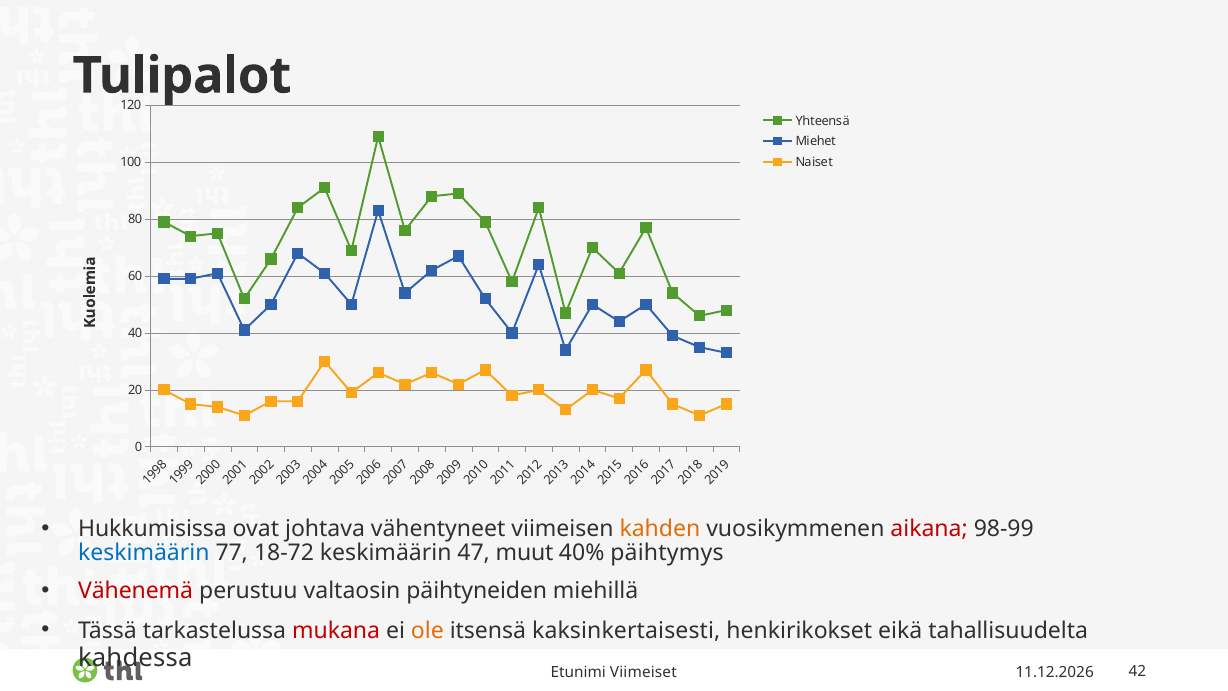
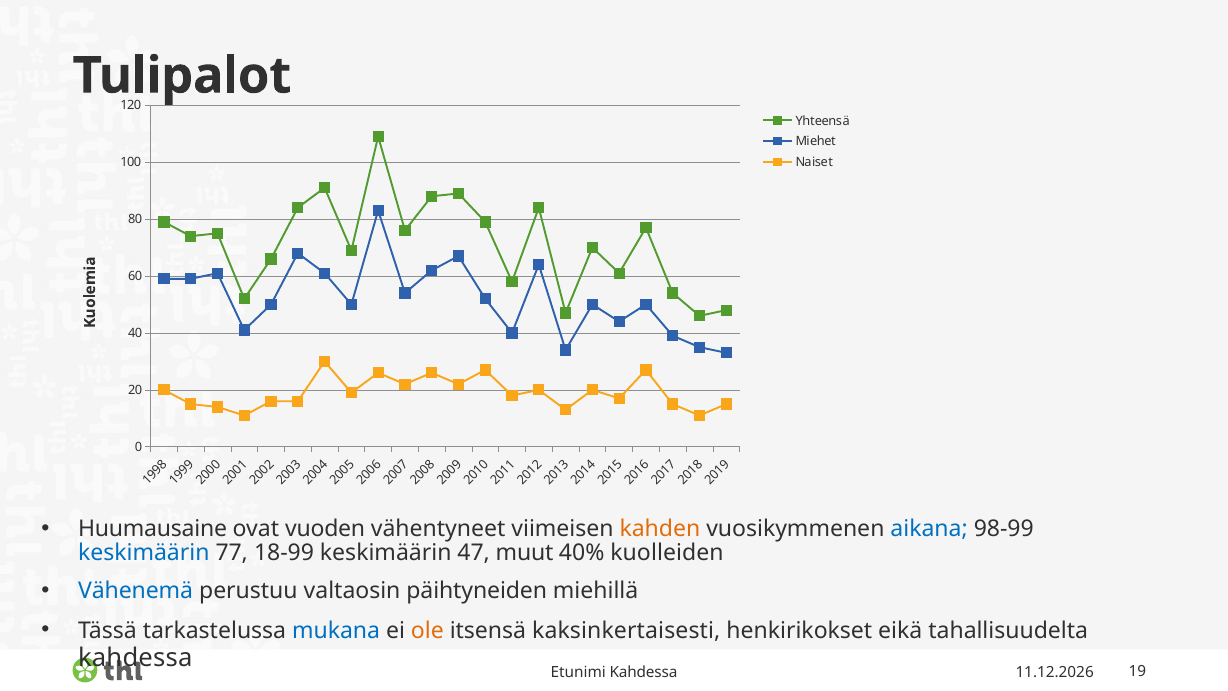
Hukkumisissa: Hukkumisissa -> Huumausaine (153, 528)
johtava: johtava -> vuoden (325, 528)
aikana colour: red -> blue (929, 528)
18-72: 18-72 -> 18-99 (284, 553)
päihtymys: päihtymys -> kuolleiden (667, 553)
Vähenemä colour: red -> blue (136, 591)
mukana colour: red -> blue (336, 631)
Etunimi Viimeiset: Viimeiset -> Kahdessa (644, 673)
42: 42 -> 19 (1137, 671)
